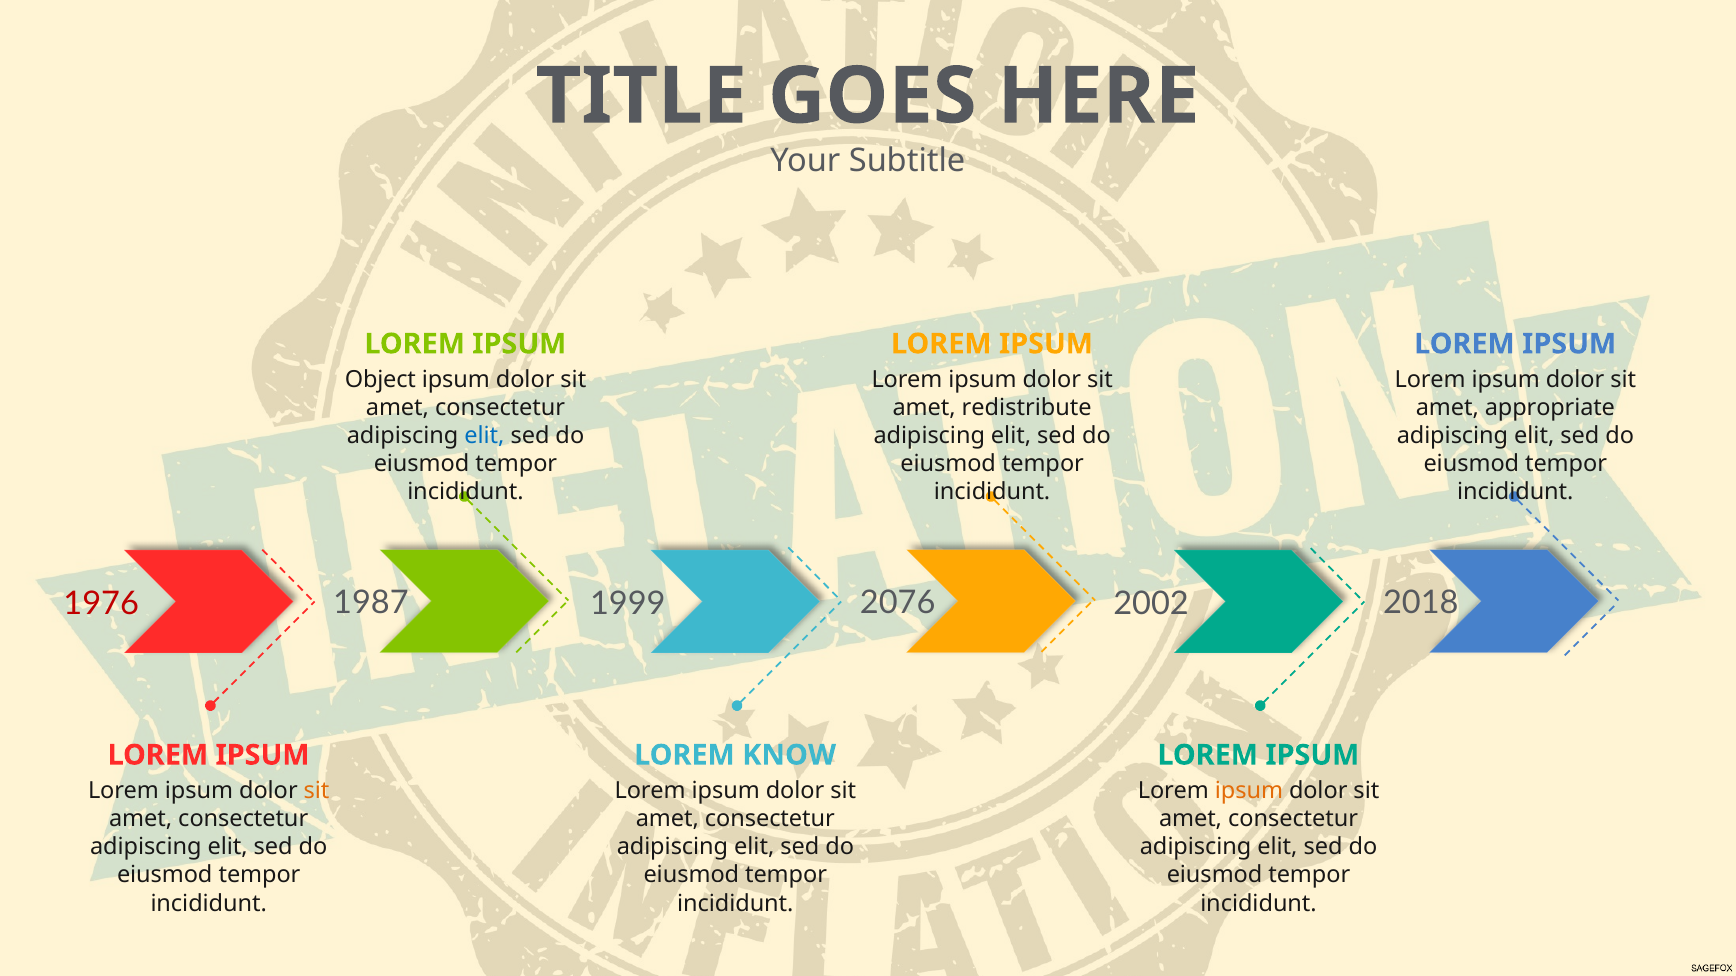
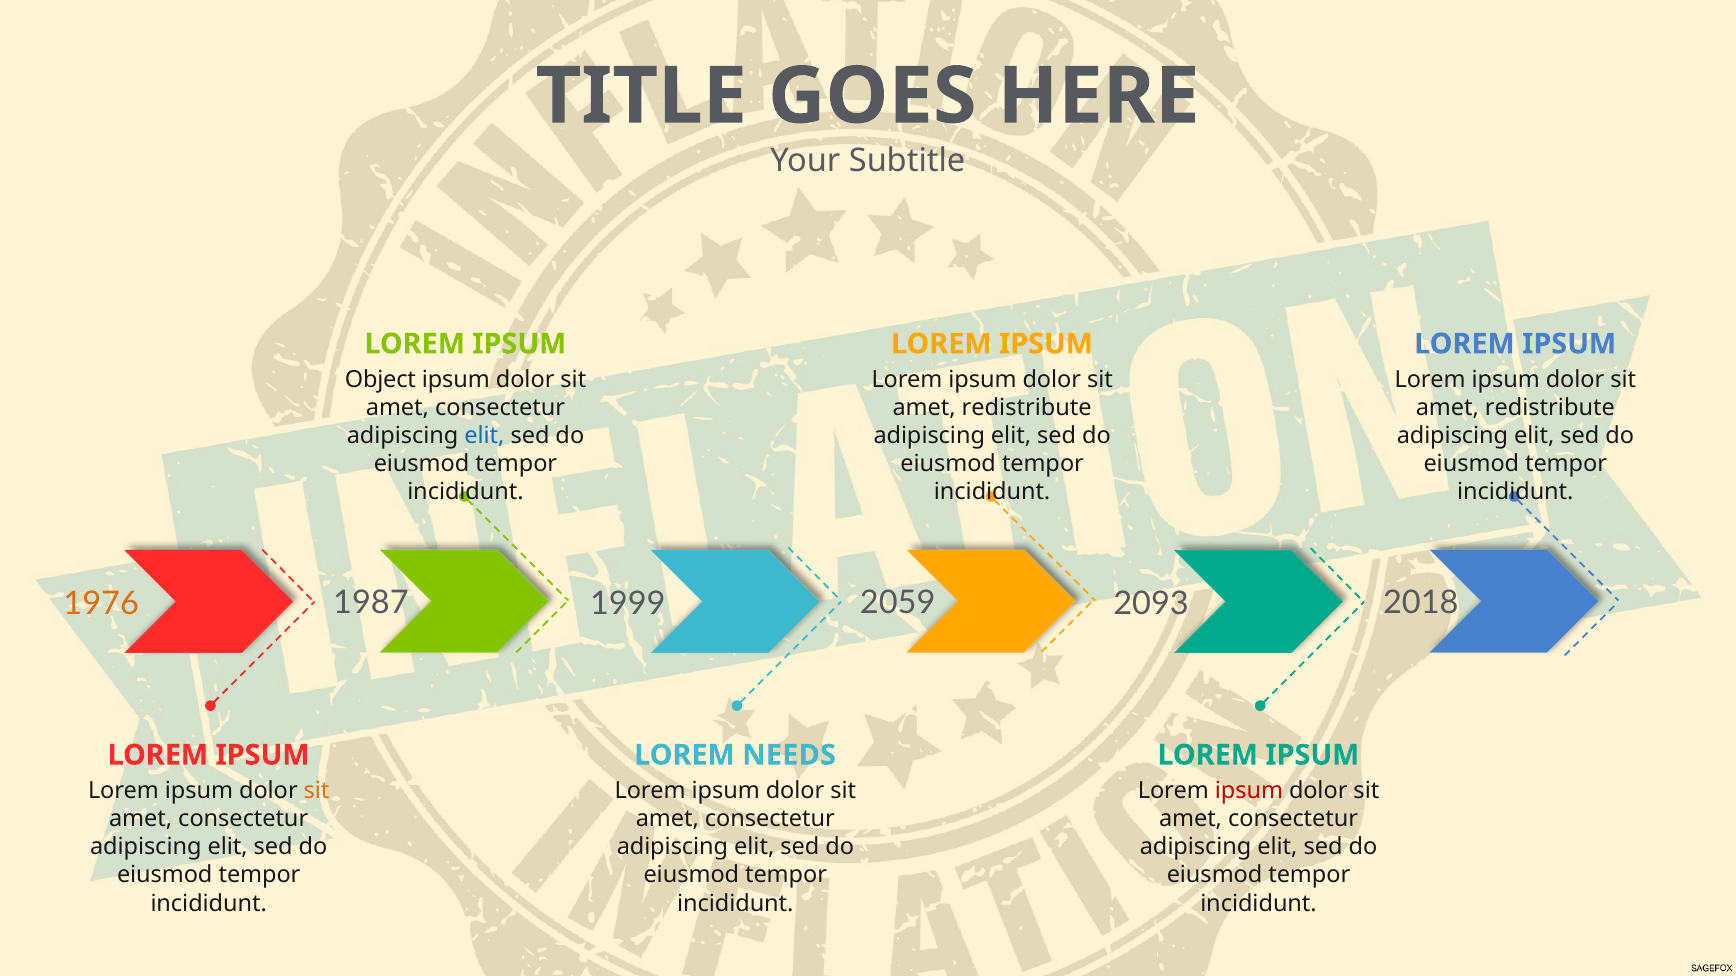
appropriate: appropriate -> redistribute (1550, 408)
1976 colour: red -> orange (101, 604)
2076: 2076 -> 2059 (898, 603)
2002: 2002 -> 2093 (1151, 604)
KNOW: KNOW -> NEEDS (789, 755)
ipsum colour: orange -> red (1249, 791)
